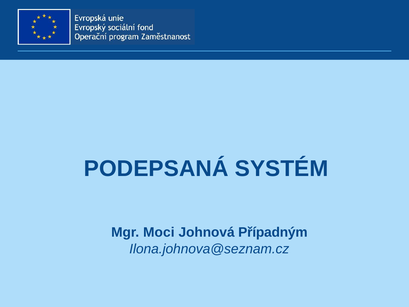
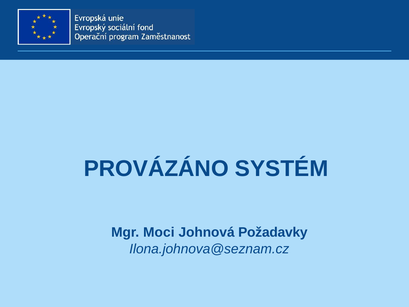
PODEPSANÁ: PODEPSANÁ -> PROVÁZÁNO (156, 169)
Případným: Případným -> Požadavky (273, 232)
